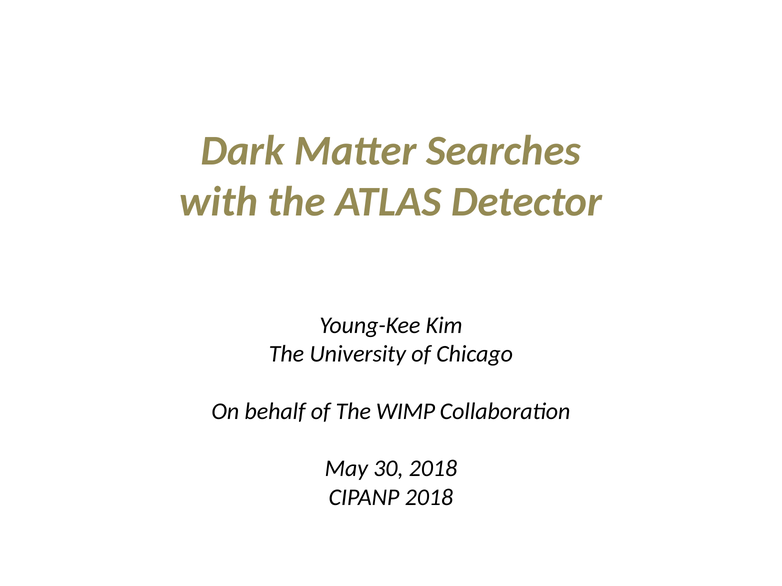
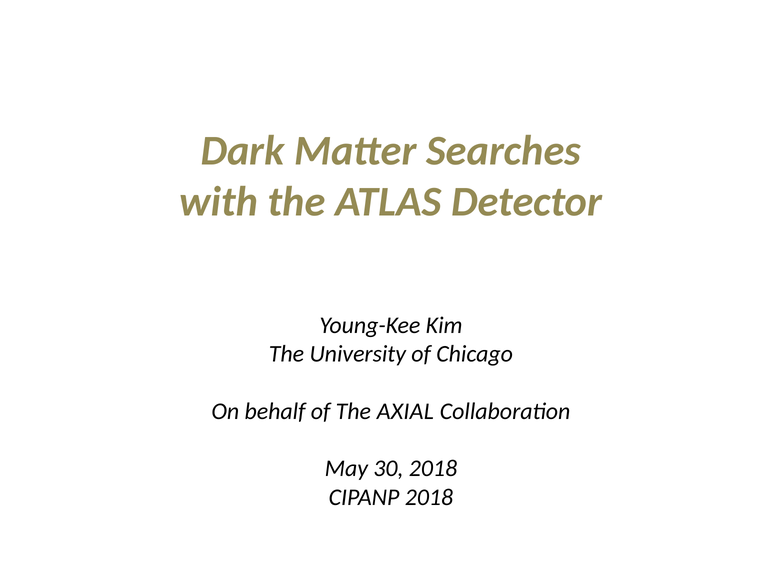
WIMP: WIMP -> AXIAL (405, 412)
